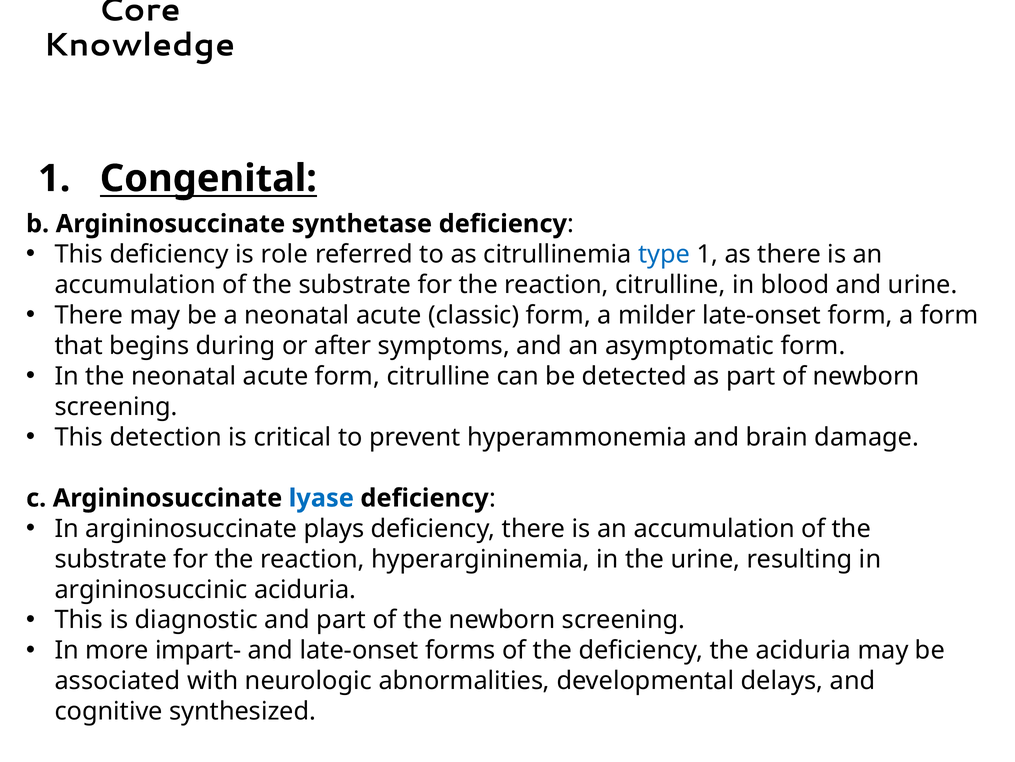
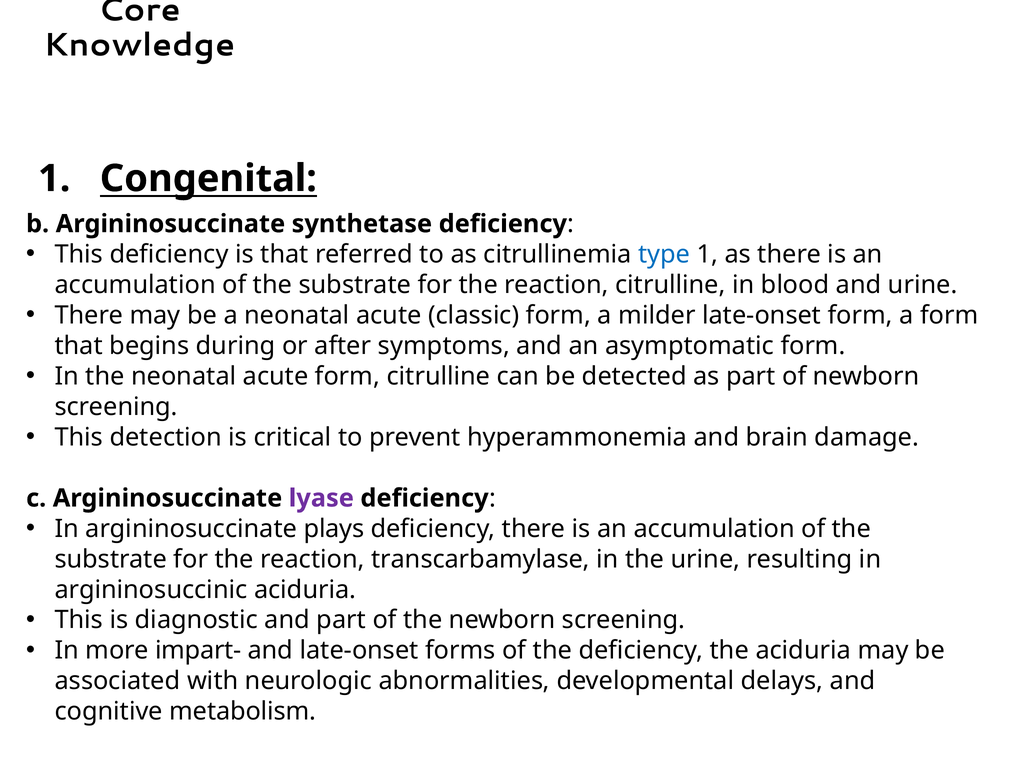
is role: role -> that (284, 254)
lyase colour: blue -> purple (321, 498)
hyperargininemia: hyperargininemia -> transcarbamylase (480, 559)
synthesized: synthesized -> metabolism (243, 711)
